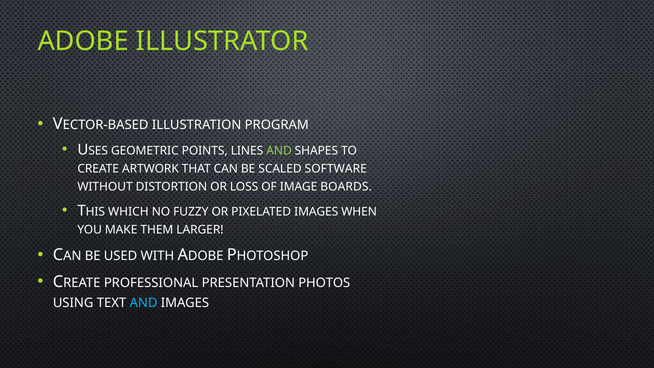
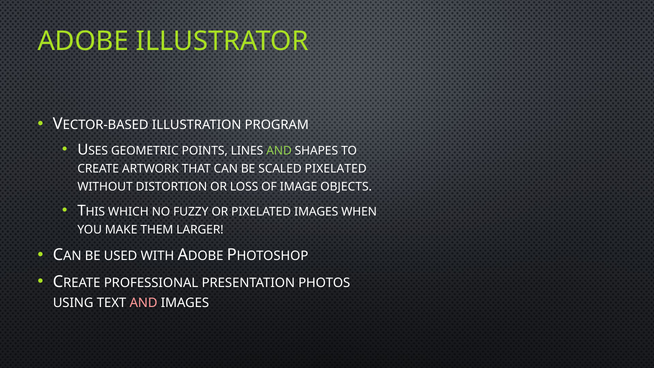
SCALED SOFTWARE: SOFTWARE -> PIXELATED (336, 169)
BOARDS: BOARDS -> OBJECTS (346, 187)
AND colour: light blue -> pink (144, 303)
